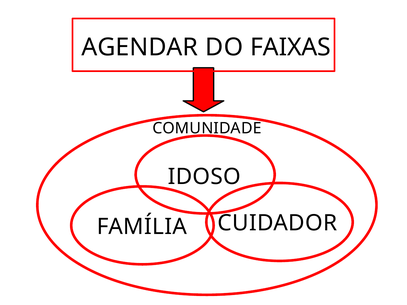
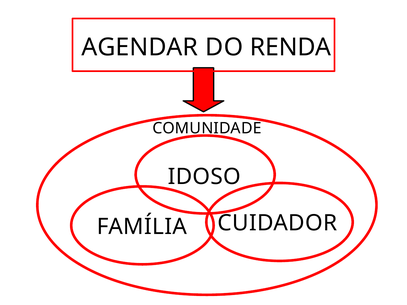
FAIXAS: FAIXAS -> RENDA (291, 47)
